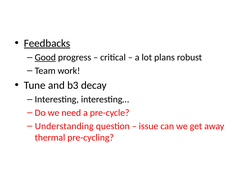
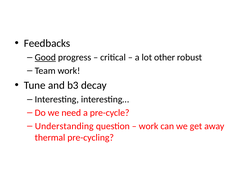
Feedbacks underline: present -> none (47, 43)
plans: plans -> other (165, 58)
issue: issue -> work (149, 126)
